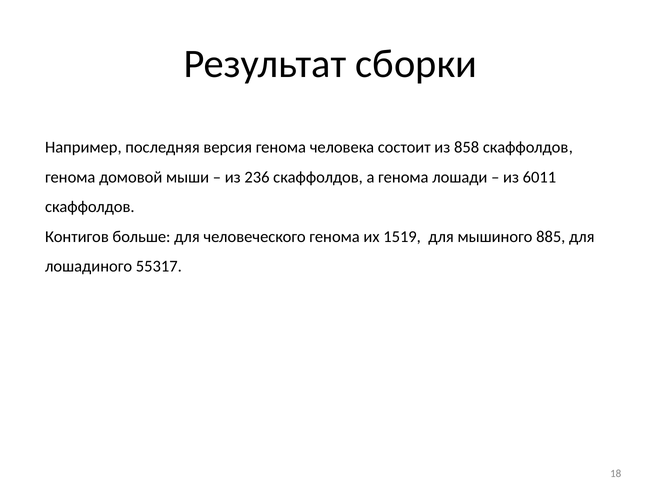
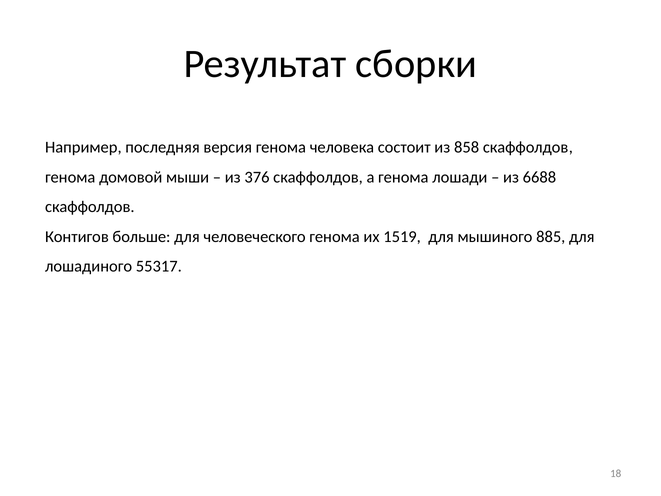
236: 236 -> 376 (257, 177)
6011: 6011 -> 6688 (539, 177)
